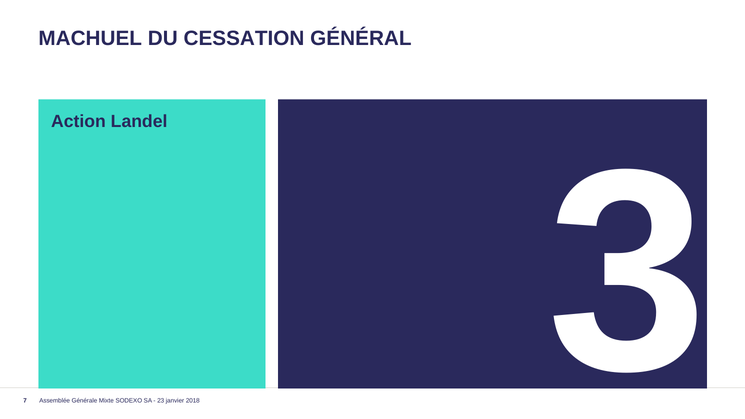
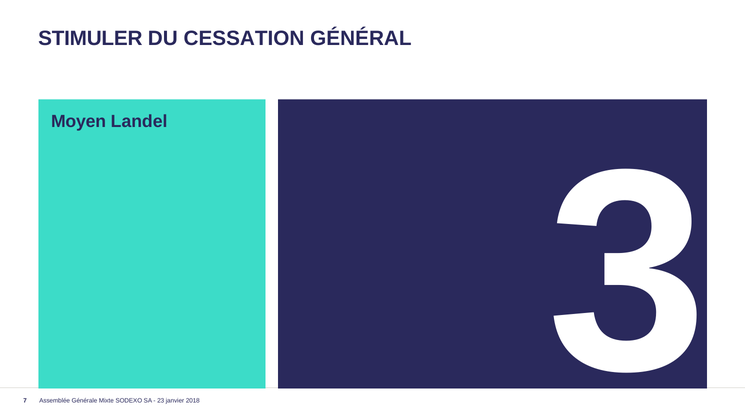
MACHUEL: MACHUEL -> STIMULER (90, 38)
Action: Action -> Moyen (79, 121)
